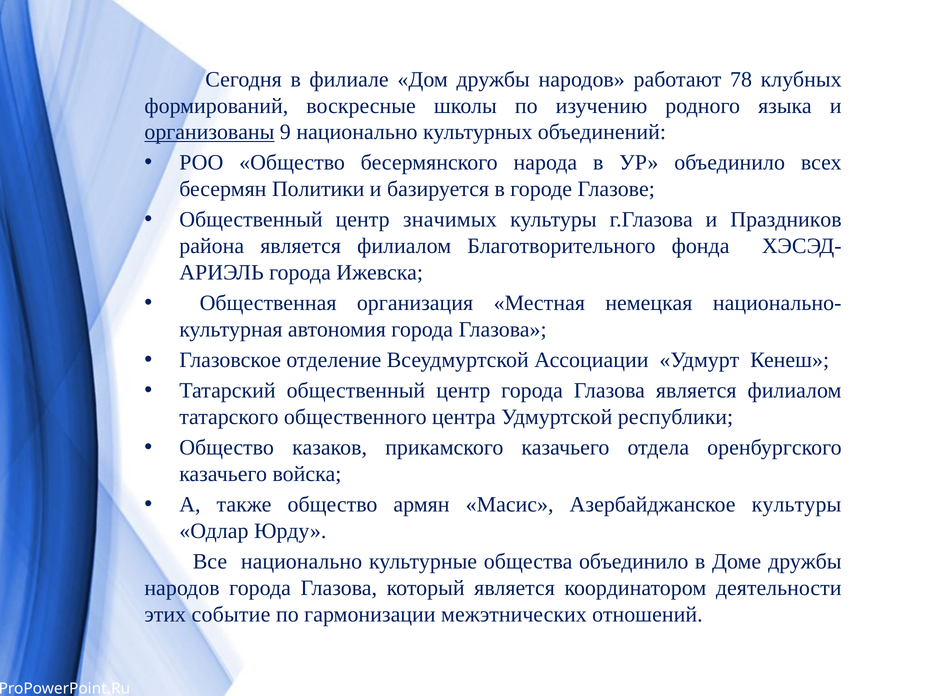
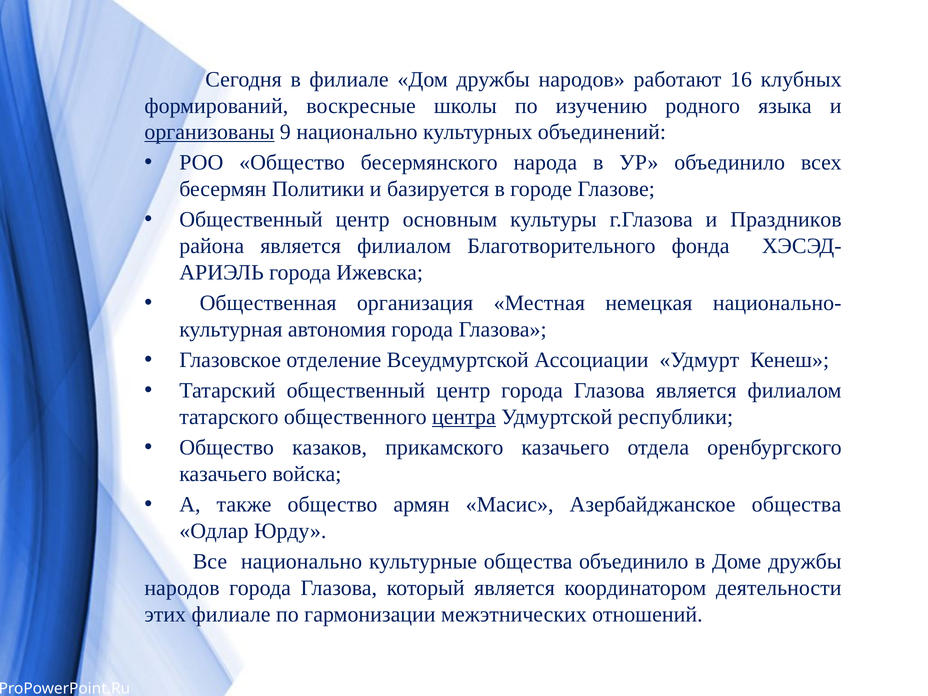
78: 78 -> 16 (741, 79)
значимых: значимых -> основным (450, 220)
центра underline: none -> present (464, 417)
Азербайджанское культуры: культуры -> общества (796, 505)
этих событие: событие -> филиале (231, 614)
